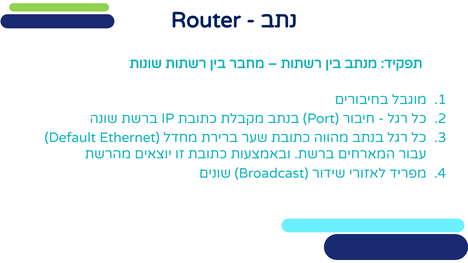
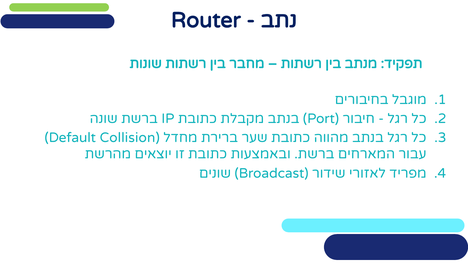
Ethernet: Ethernet -> Collision (128, 138)
